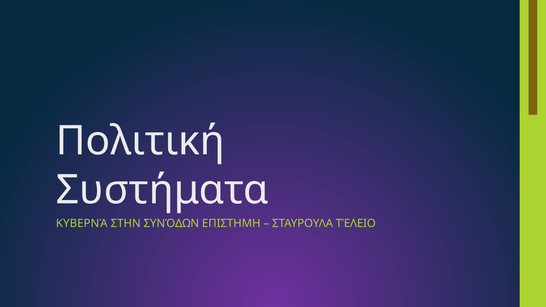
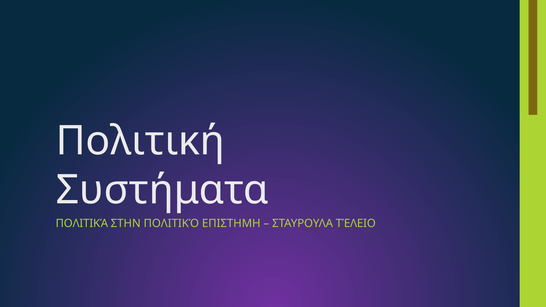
ΚΥΒΕΡΝΆ: ΚΥΒΕΡΝΆ -> ΠΟΛΙΤΙΚΆ (82, 224)
ΣΥΝΌΔΩΝ: ΣΥΝΌΔΩΝ -> ΠΟΛΙΤΙΚΌ (171, 224)
